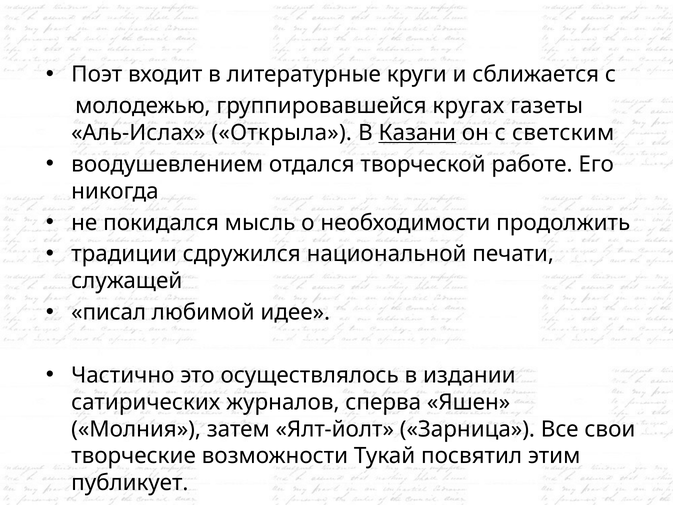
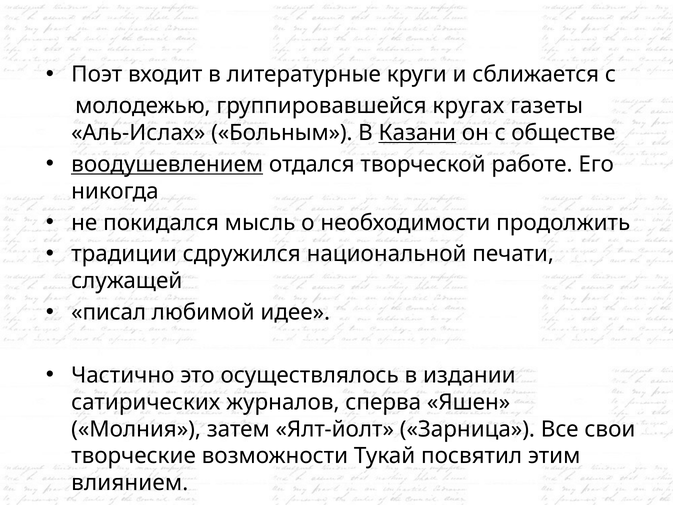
Открыла: Открыла -> Больным (282, 133)
светским: светским -> обществе (563, 133)
воодушевлением underline: none -> present (167, 164)
публикует: публикует -> влиянием (130, 483)
